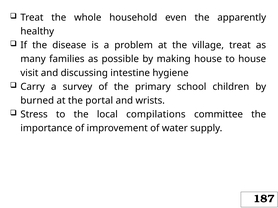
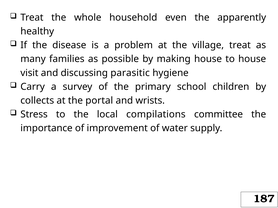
intestine: intestine -> parasitic (130, 73)
burned: burned -> collects (37, 101)
